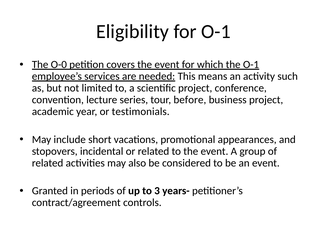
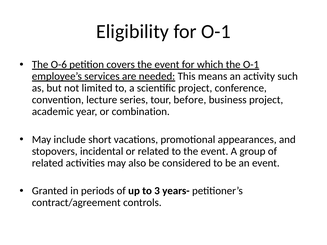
O-0: O-0 -> O-6 (59, 65)
testimonials: testimonials -> combination (141, 112)
